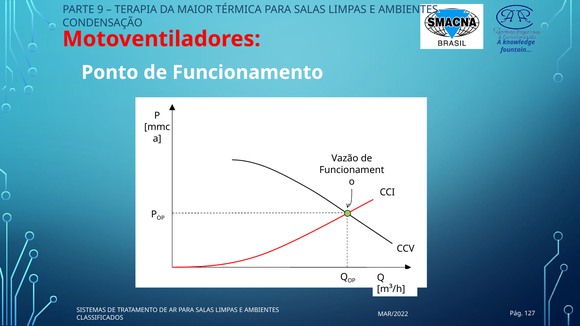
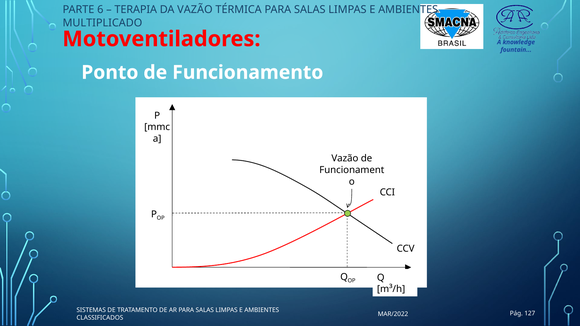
9: 9 -> 6 (100, 10)
DA MAIOR: MAIOR -> VAZÃO (195, 10)
CONDENSAÇÃO: CONDENSAÇÃO -> MULTIPLICADO (102, 23)
